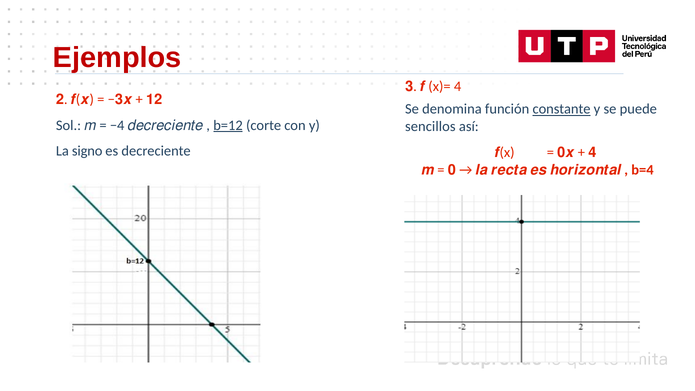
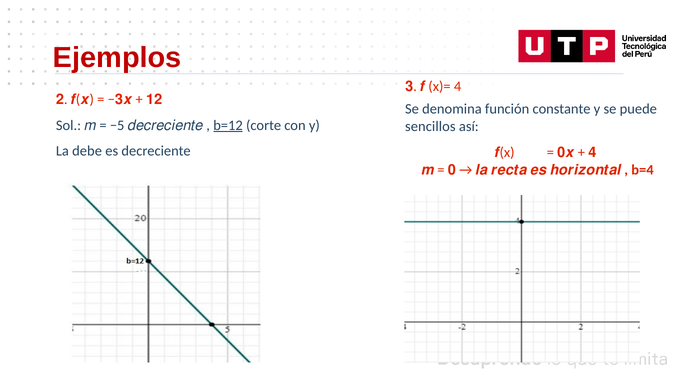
constante underline: present -> none (562, 109)
−4: −4 -> −5 (117, 125)
signo: signo -> debe (87, 151)
